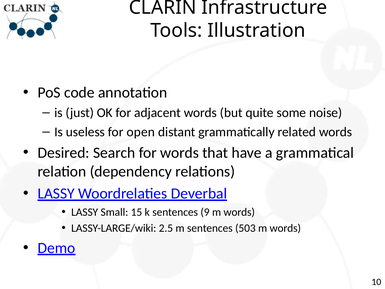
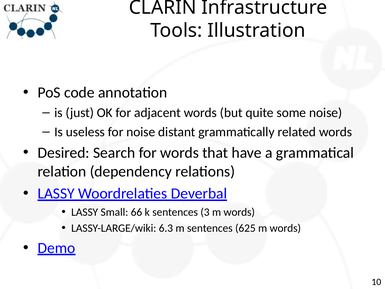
for open: open -> noise (141, 132)
15: 15 -> 66 (136, 212)
9: 9 -> 3 (205, 212)
2.5: 2.5 -> 6.3 (166, 228)
503: 503 -> 625 (245, 228)
